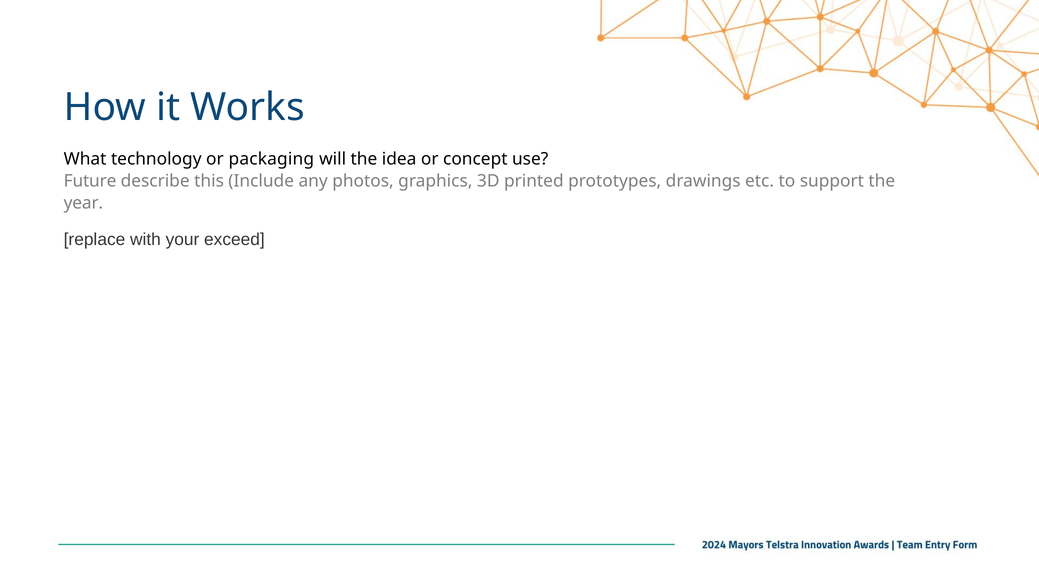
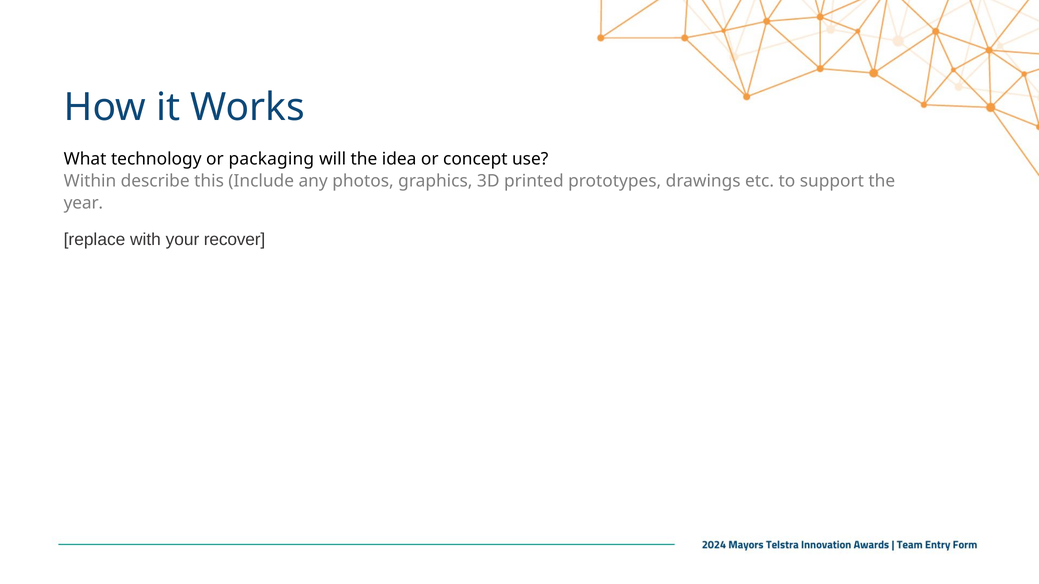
Future: Future -> Within (90, 181)
exceed: exceed -> recover (235, 240)
